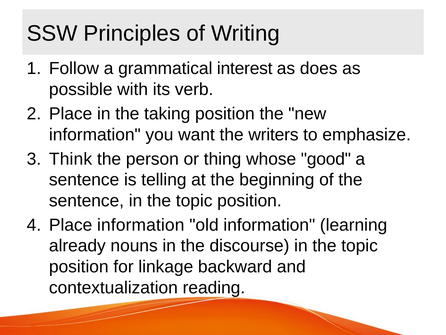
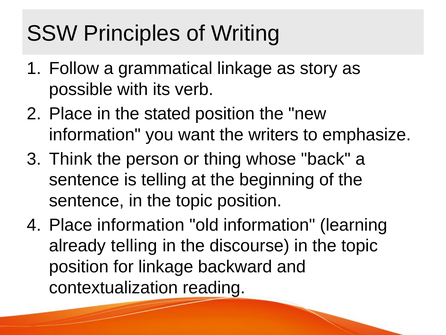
grammatical interest: interest -> linkage (245, 68)
does: does -> story (319, 68)
taking: taking -> stated (167, 114)
good: good -> back (326, 159)
already nouns: nouns -> telling (134, 246)
